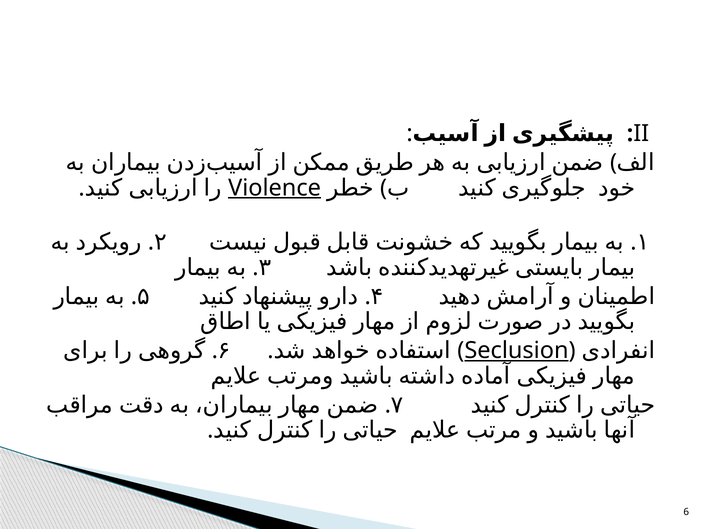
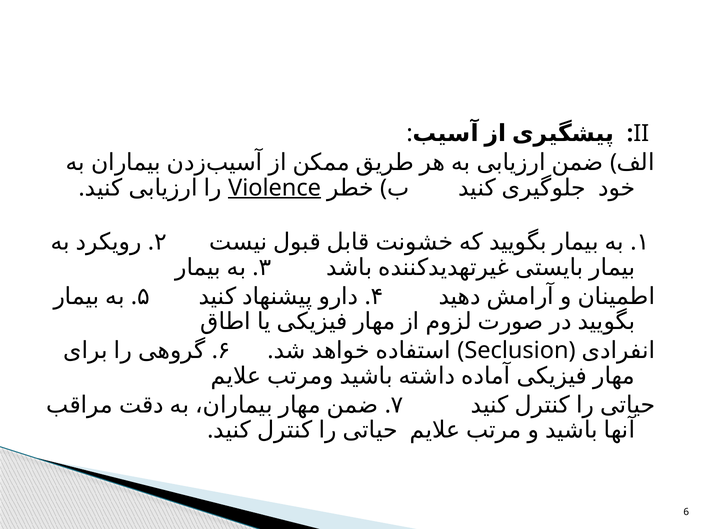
Seclusion underline: present -> none (516, 351)
